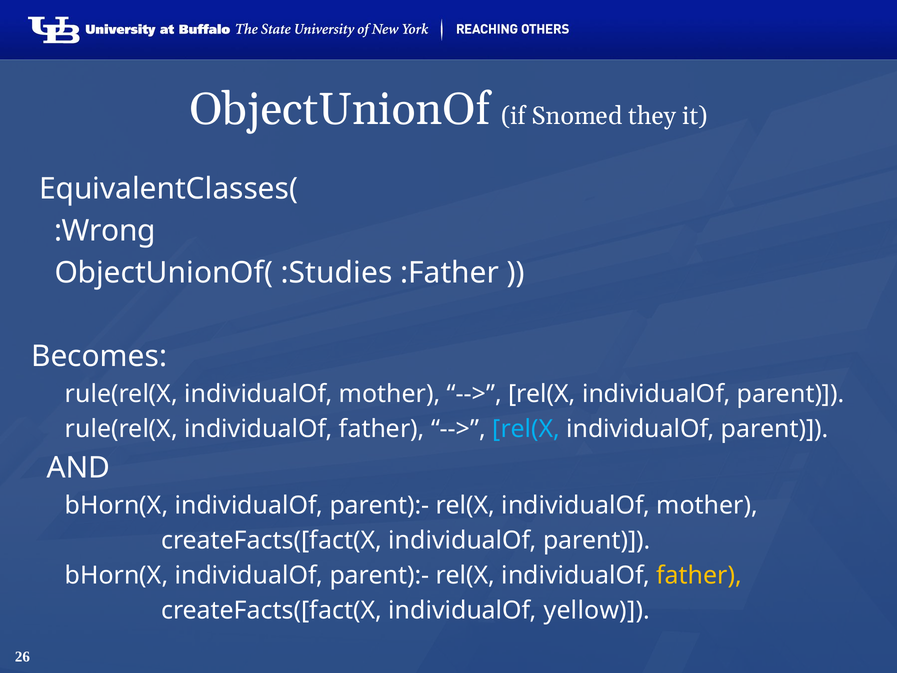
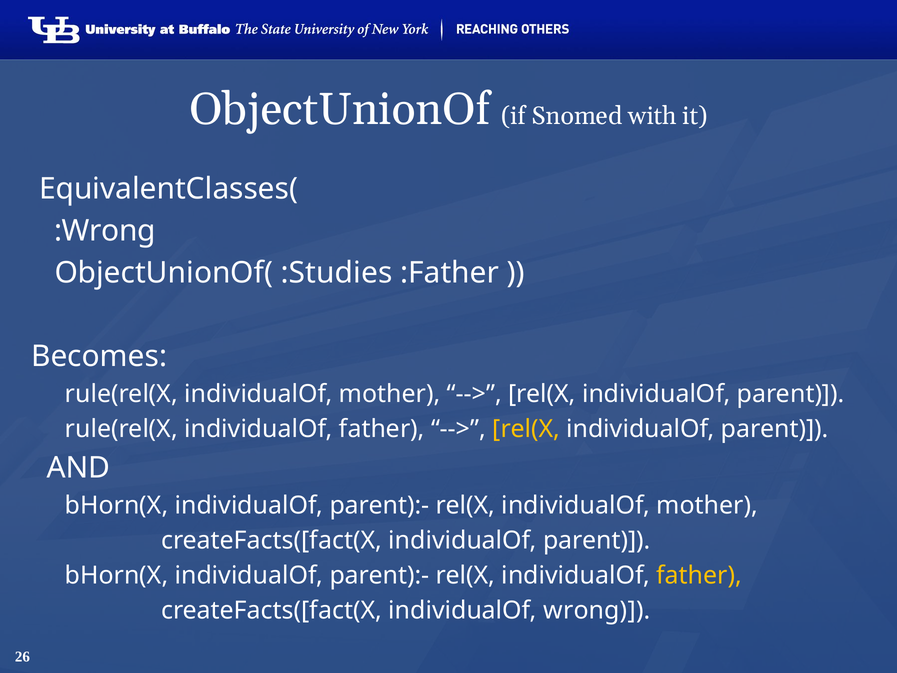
they: they -> with (652, 116)
rel(X colour: light blue -> yellow (526, 429)
yellow: yellow -> wrong (597, 610)
